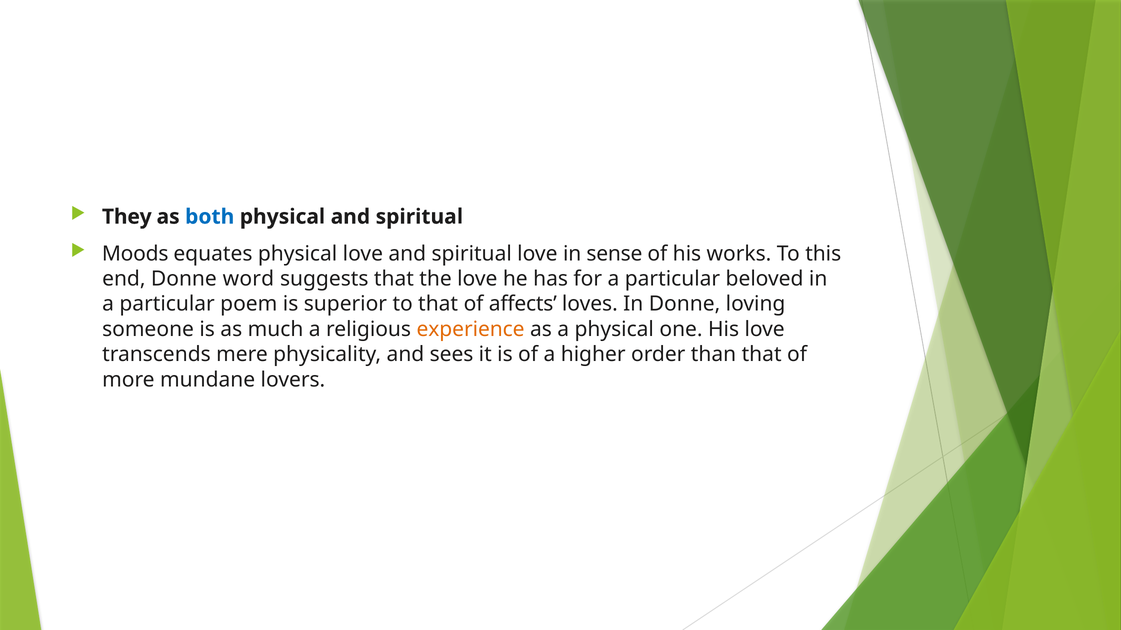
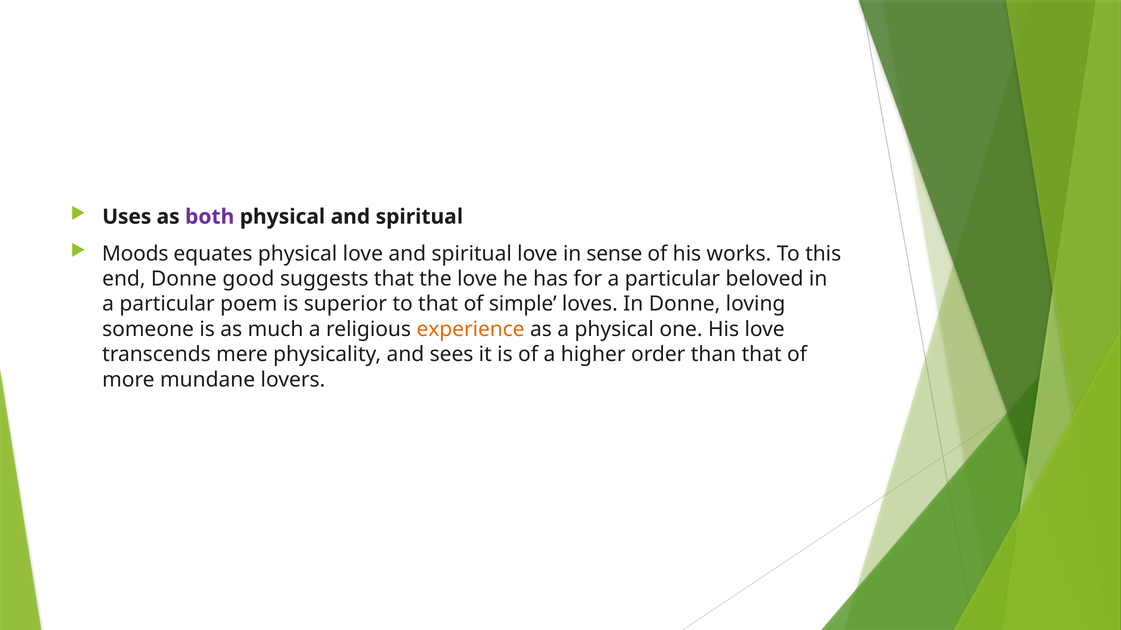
They: They -> Uses (127, 217)
both colour: blue -> purple (210, 217)
word: word -> good (248, 279)
affects: affects -> simple (523, 304)
